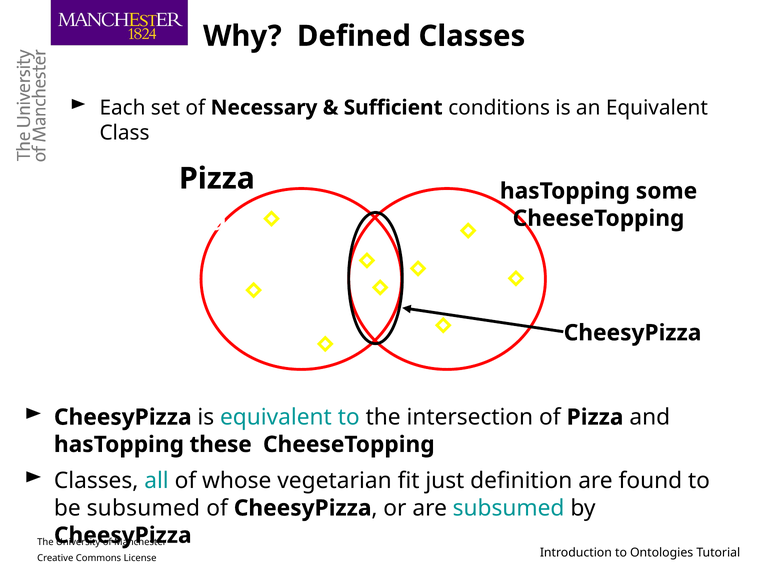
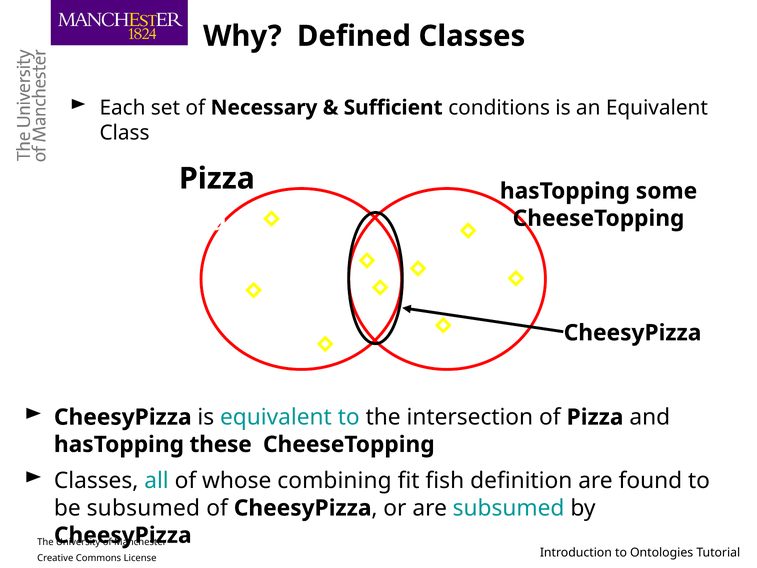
vegetarian: vegetarian -> combining (334, 481)
just: just -> fish (445, 481)
